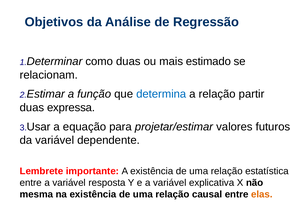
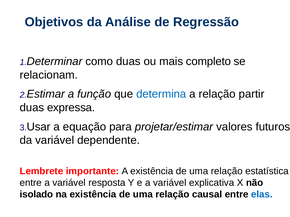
estimado: estimado -> completo (208, 62)
mesma: mesma -> isolado (36, 195)
elas colour: orange -> blue (262, 195)
